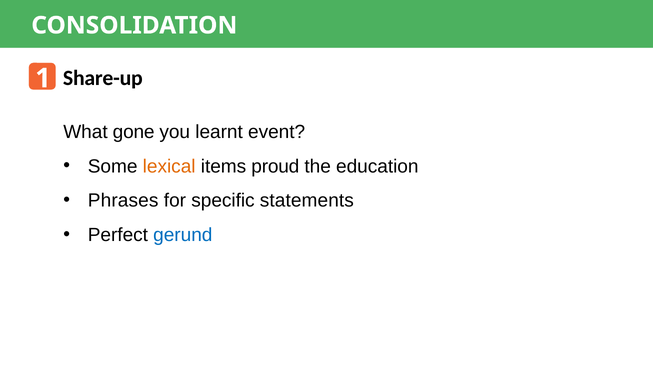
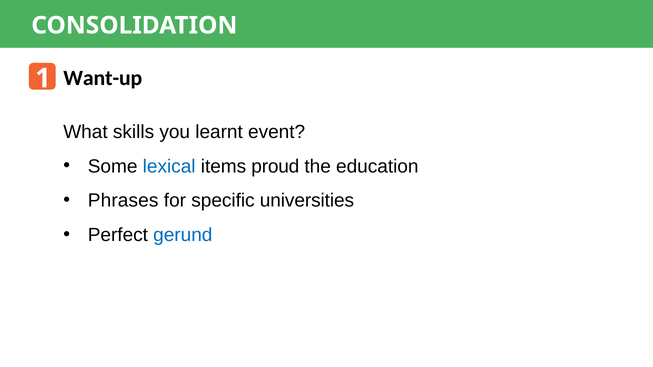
Share-up: Share-up -> Want-up (103, 78)
gone: gone -> skills (134, 132)
lexical colour: orange -> blue (169, 166)
statements: statements -> universities (307, 201)
